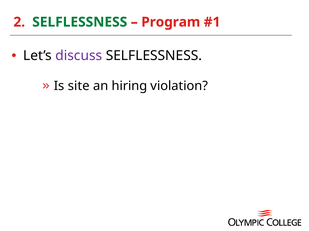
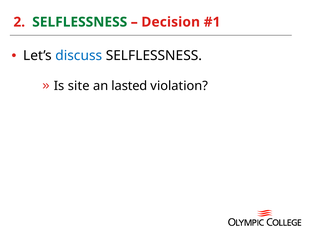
Program: Program -> Decision (171, 22)
discuss colour: purple -> blue (79, 56)
hiring: hiring -> lasted (129, 86)
